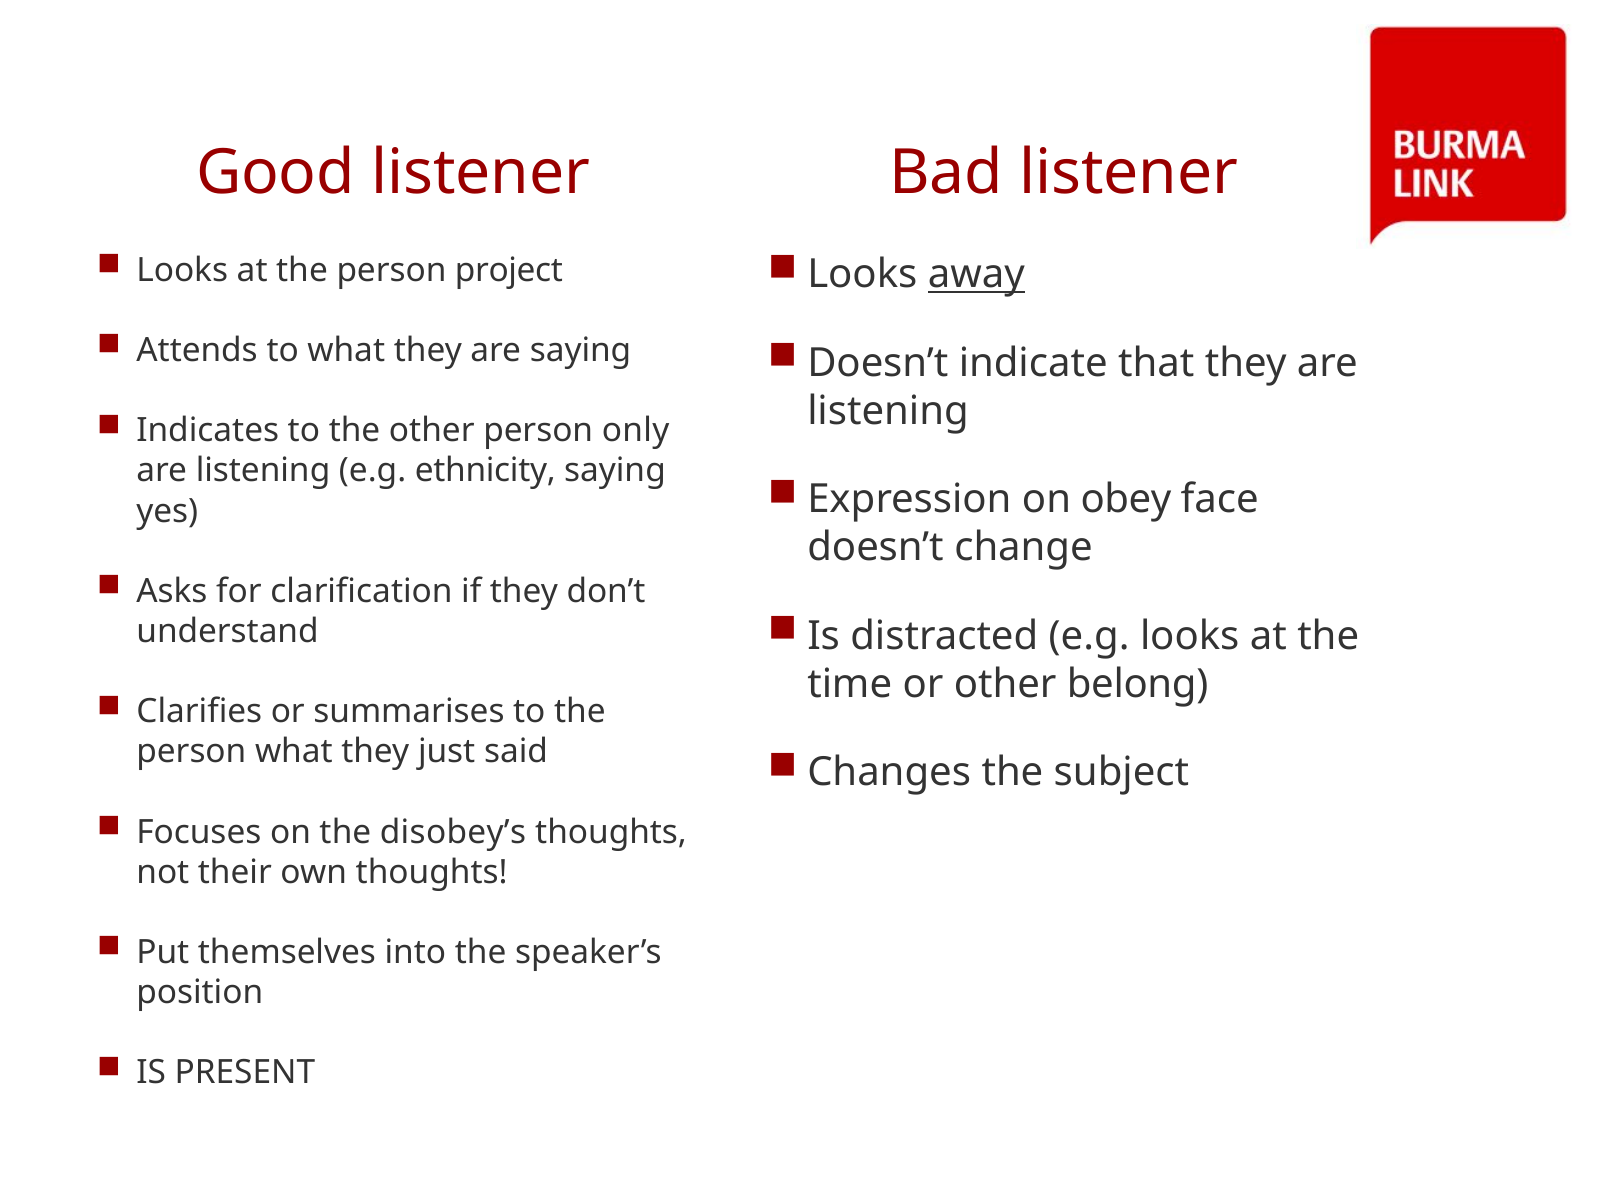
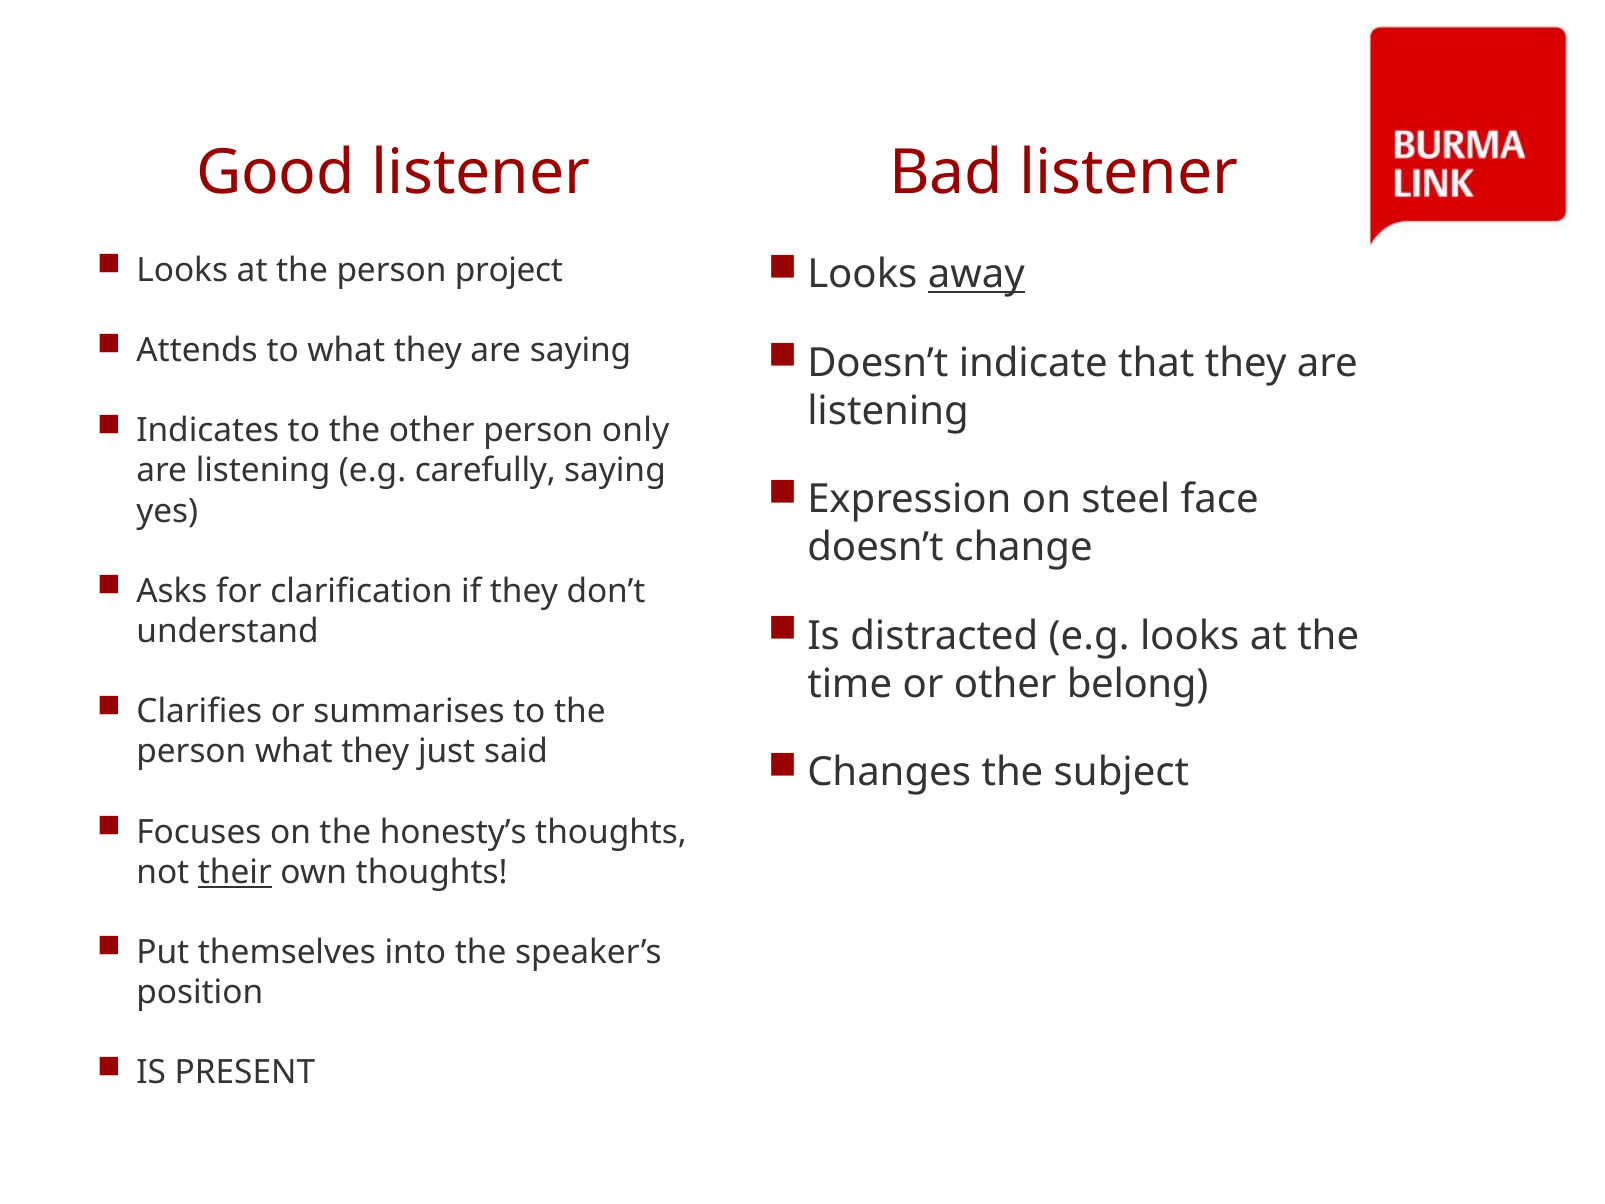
ethnicity: ethnicity -> carefully (485, 471)
obey: obey -> steel (1126, 499)
disobey’s: disobey’s -> honesty’s (453, 832)
their underline: none -> present (235, 872)
